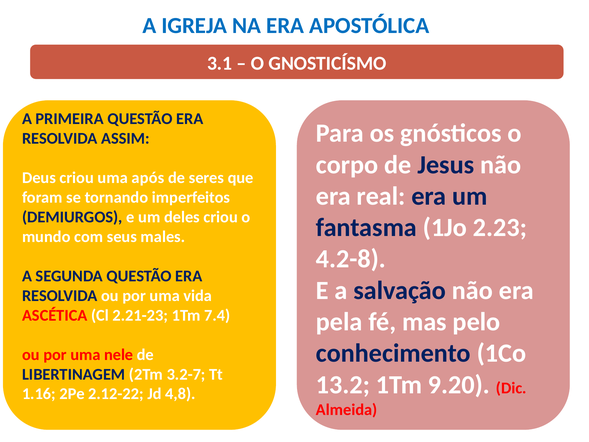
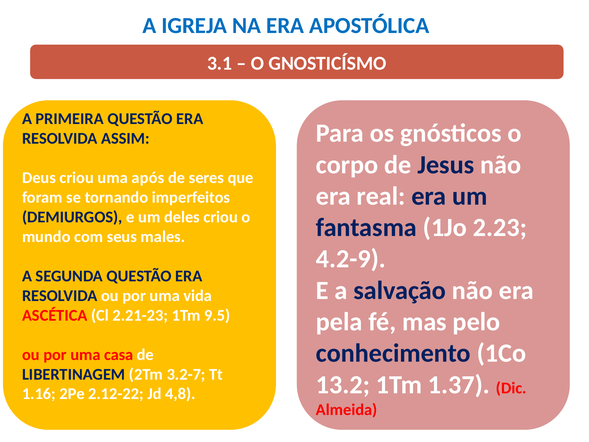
4.2-8: 4.2-8 -> 4.2-9 (351, 259)
7.4: 7.4 -> 9.5 (217, 315)
nele: nele -> casa (119, 354)
9.20: 9.20 -> 1.37 (459, 385)
